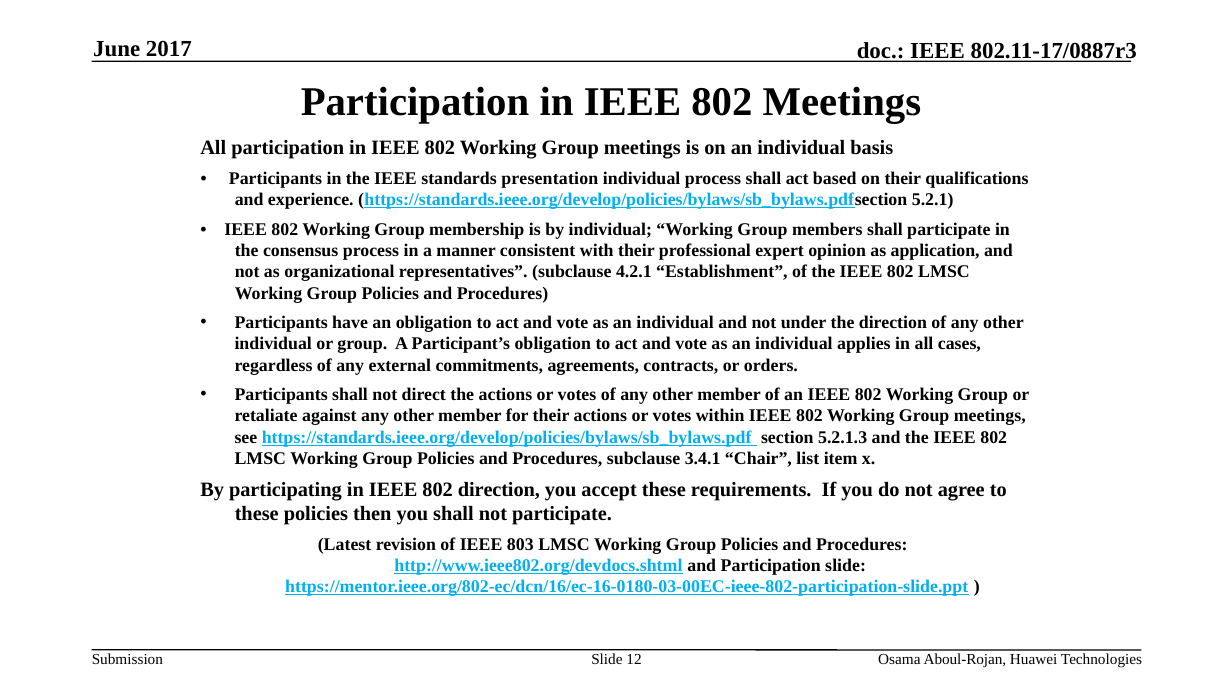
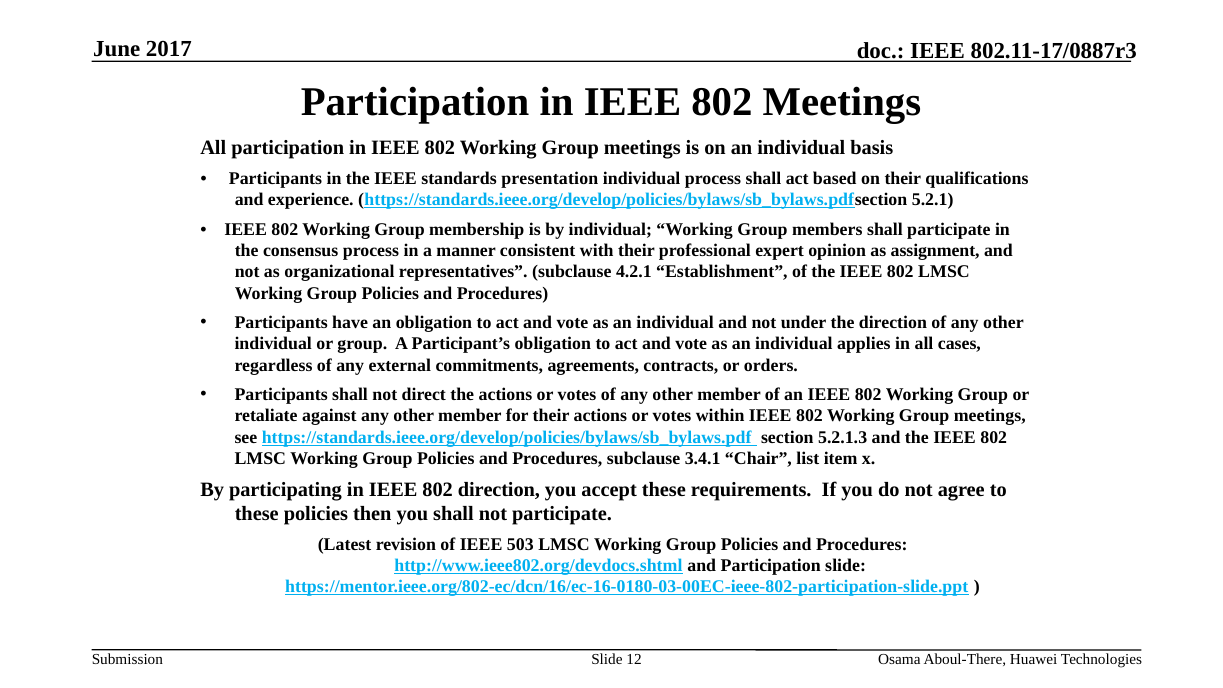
application: application -> assignment (935, 251)
803: 803 -> 503 (520, 544)
Aboul-Rojan: Aboul-Rojan -> Aboul-There (965, 660)
